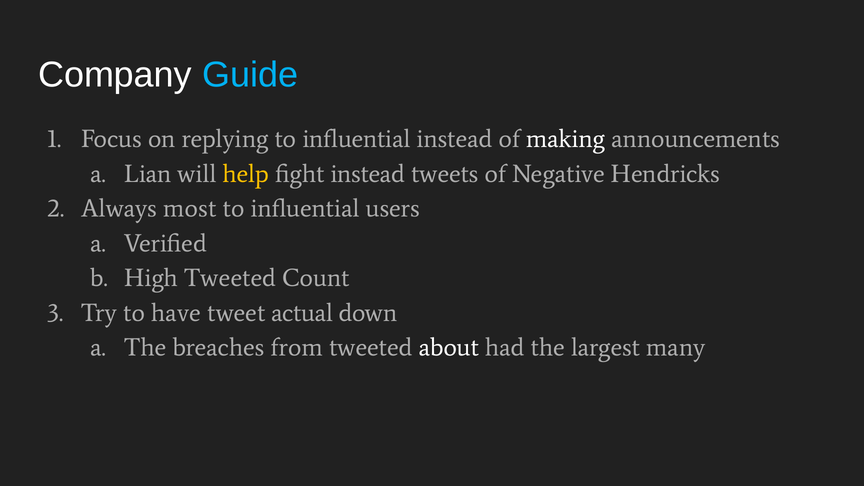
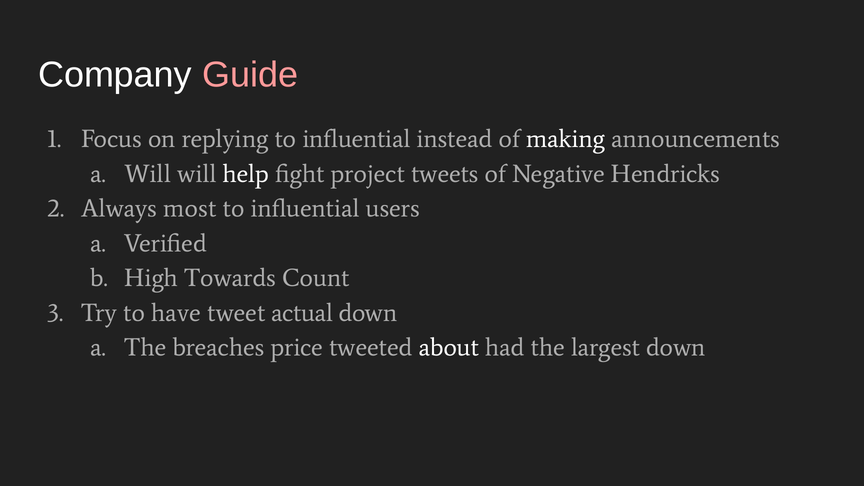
Guide colour: light blue -> pink (250, 75)
Lian: Lian -> Will (148, 174)
help colour: yellow -> white (246, 174)
fight instead: instead -> project (368, 174)
High Tweeted: Tweeted -> Towards (230, 278)
from: from -> price (297, 348)
largest many: many -> down (676, 348)
